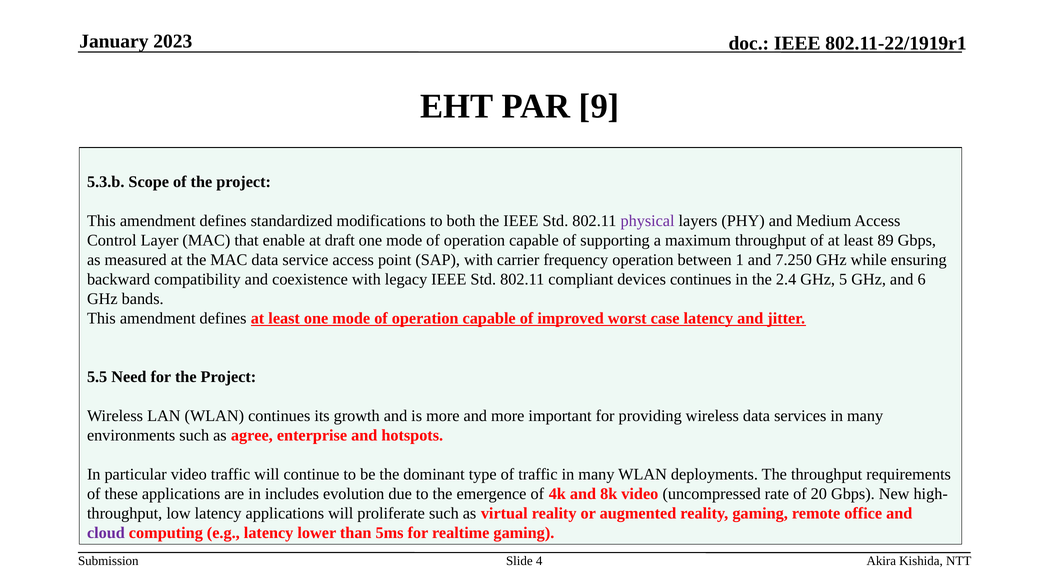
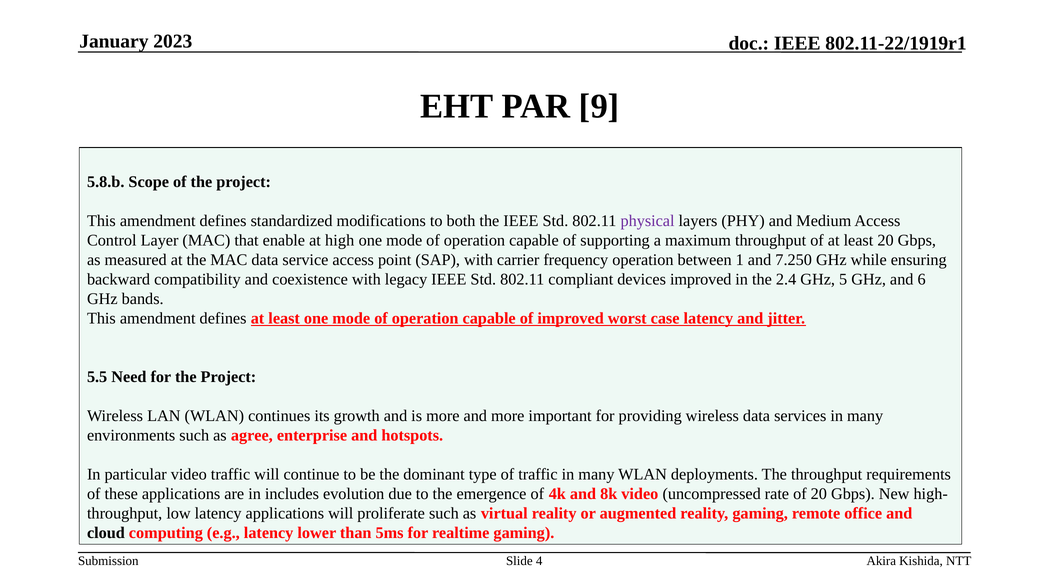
5.3.b: 5.3.b -> 5.8.b (106, 182)
draft: draft -> high (340, 240)
least 89: 89 -> 20 (886, 240)
devices continues: continues -> improved (701, 279)
cloud colour: purple -> black (106, 533)
